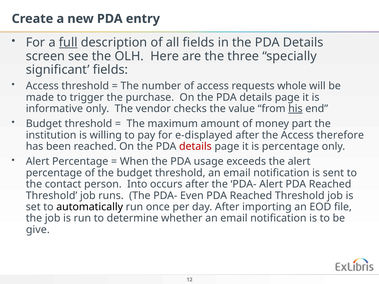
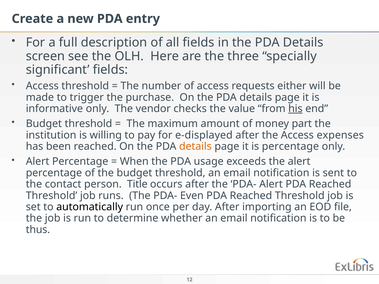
full underline: present -> none (68, 43)
whole: whole -> either (292, 86)
therefore: therefore -> expenses (340, 135)
details colour: red -> orange (195, 147)
Into: Into -> Title (137, 184)
give: give -> thus (38, 230)
